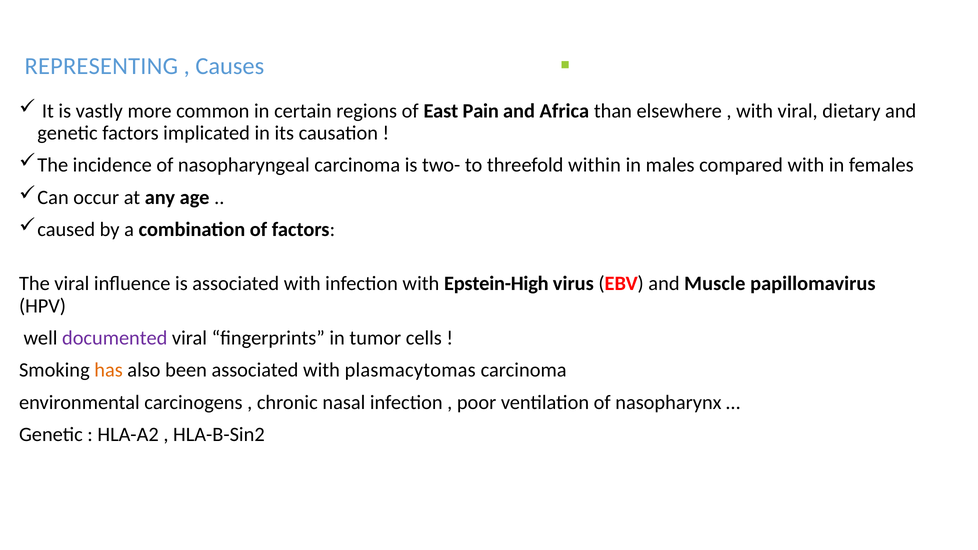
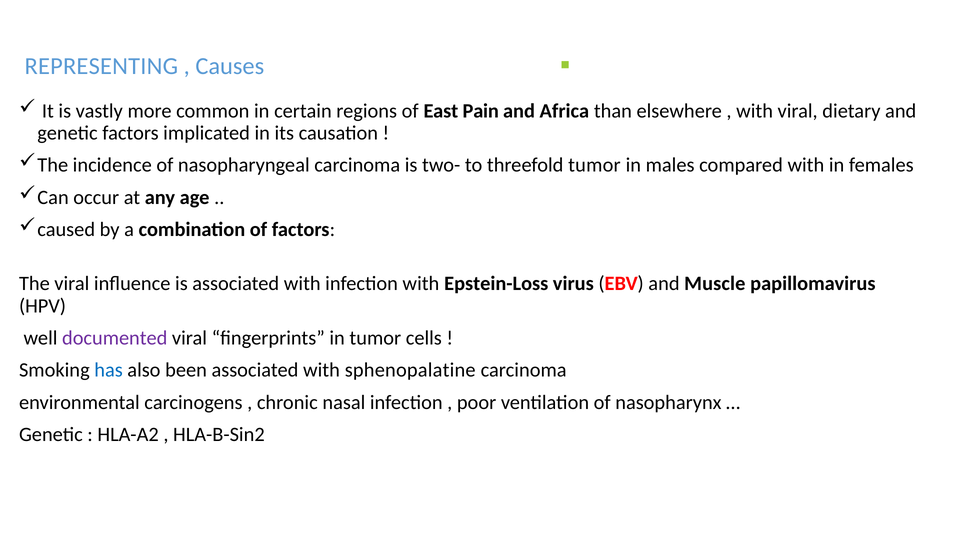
threefold within: within -> tumor (594, 165)
Epstein-High: Epstein-High -> Epstein-Loss (496, 284)
has colour: orange -> blue (109, 370)
plasmacytomas: plasmacytomas -> sphenopalatine (410, 370)
